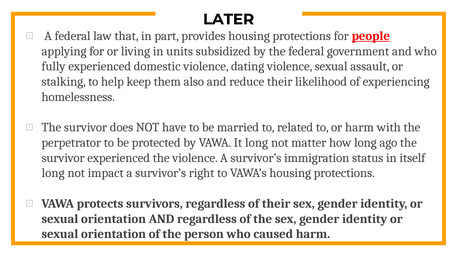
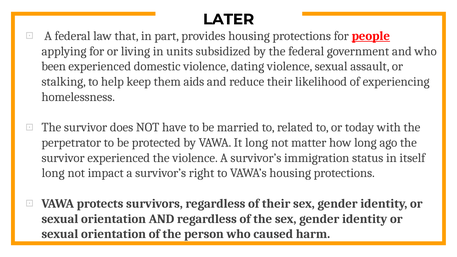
fully: fully -> been (54, 66)
also: also -> aids (194, 82)
or harm: harm -> today (360, 127)
